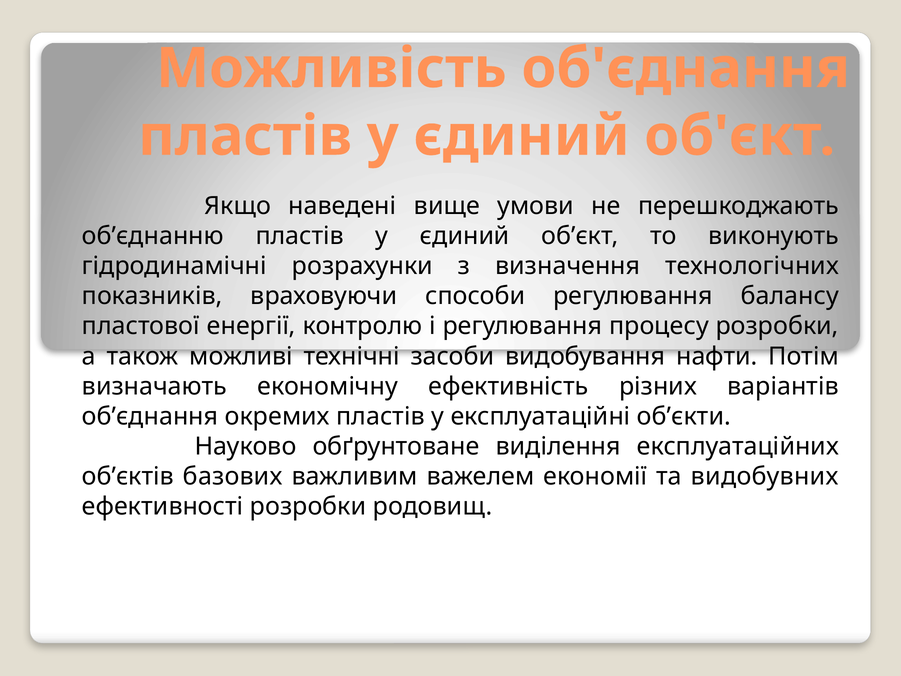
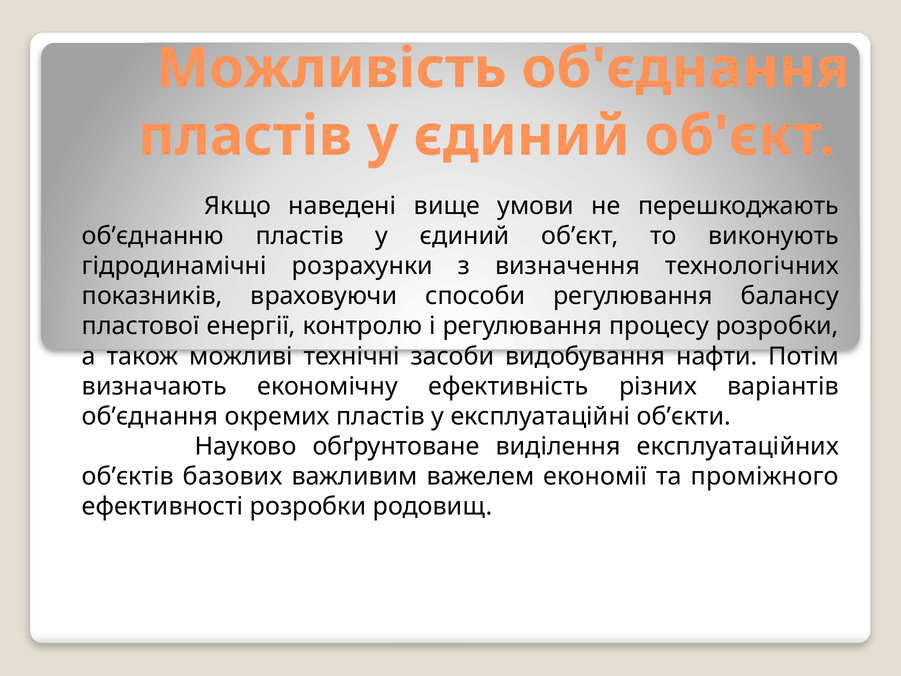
видобувних: видобувних -> проміжного (765, 476)
